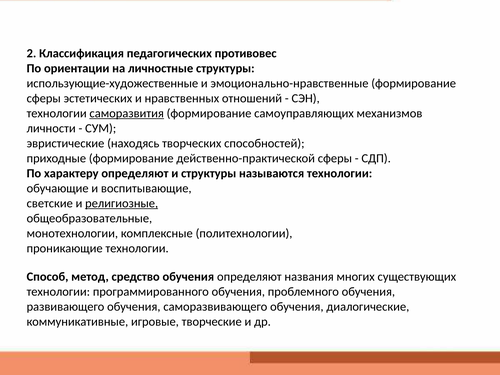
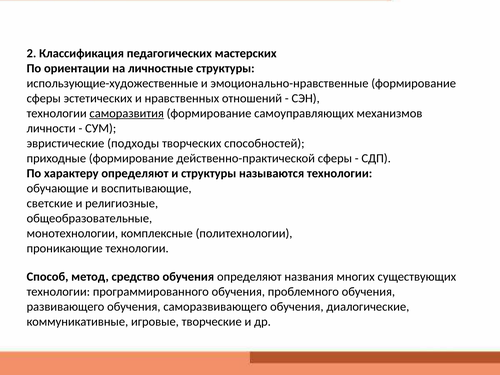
противовес: противовес -> мастерских (246, 53)
находясь: находясь -> подходы (133, 143)
религиозные underline: present -> none (122, 203)
